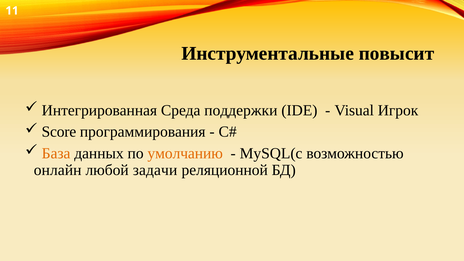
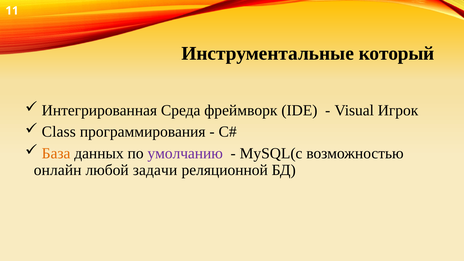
повысит: повысит -> который (397, 54)
поддержки: поддержки -> фреймворк (241, 110)
Score: Score -> Class (59, 132)
умолчанию colour: orange -> purple (185, 153)
